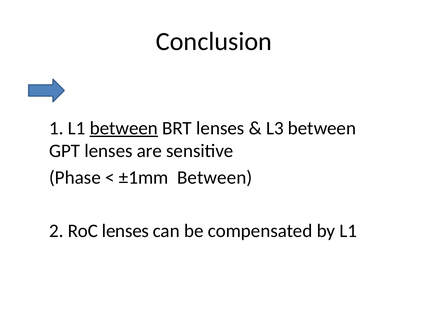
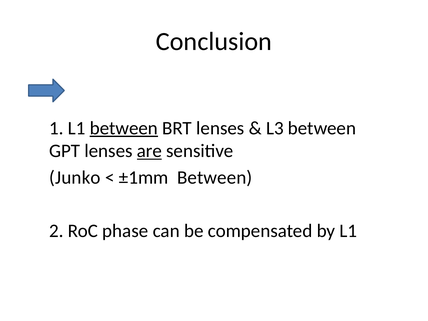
are underline: none -> present (149, 151)
Phase: Phase -> Junko (75, 178)
RoC lenses: lenses -> phase (125, 231)
